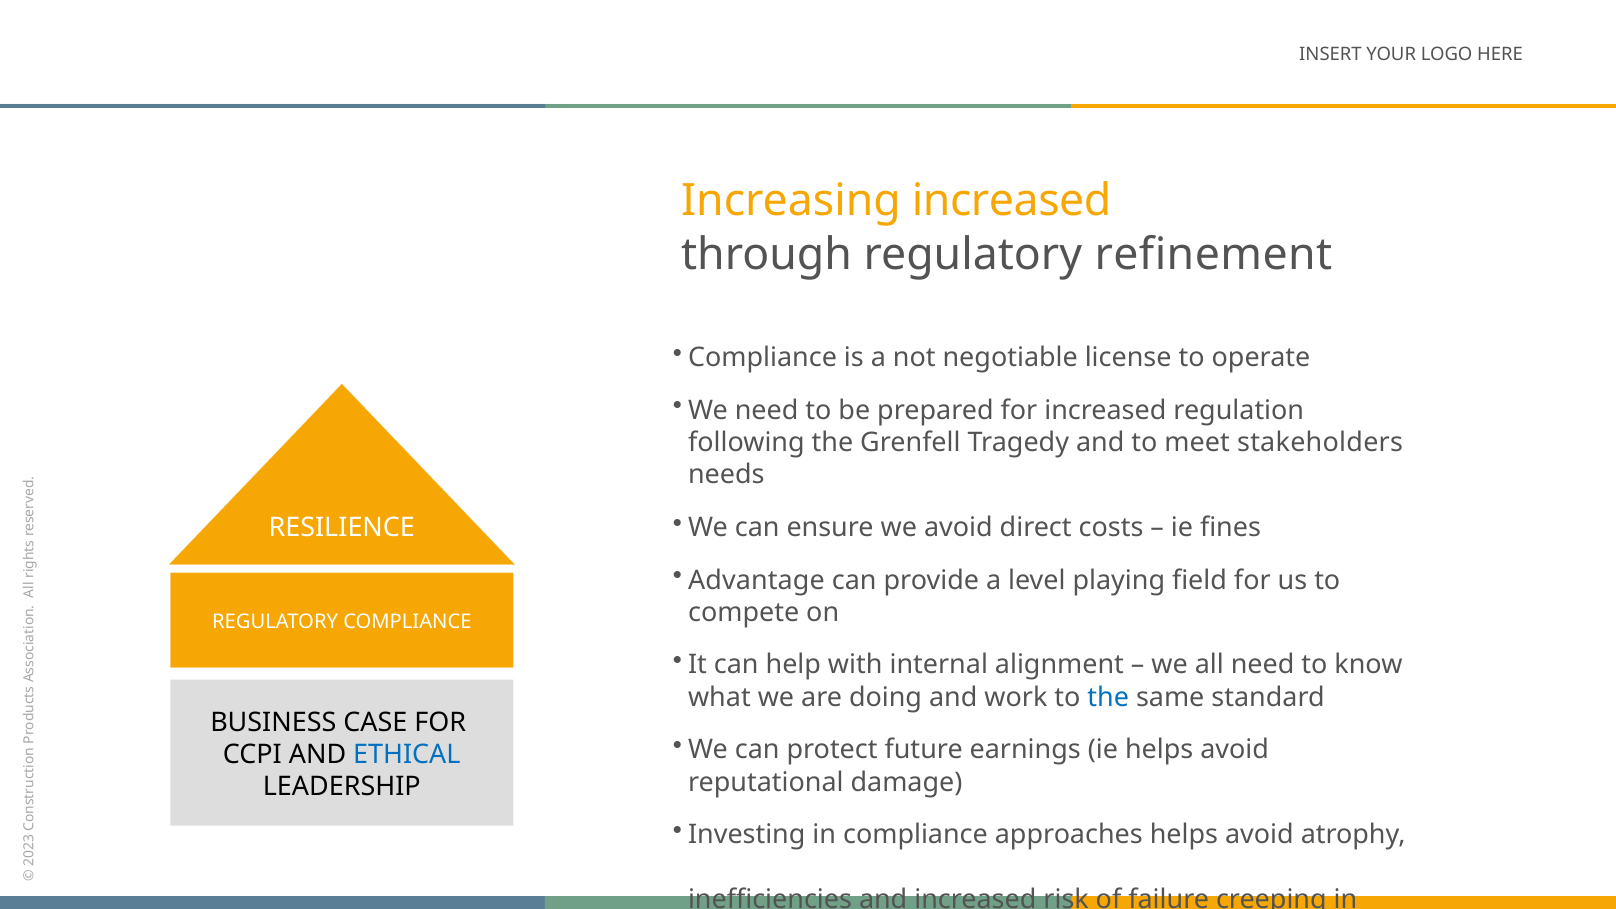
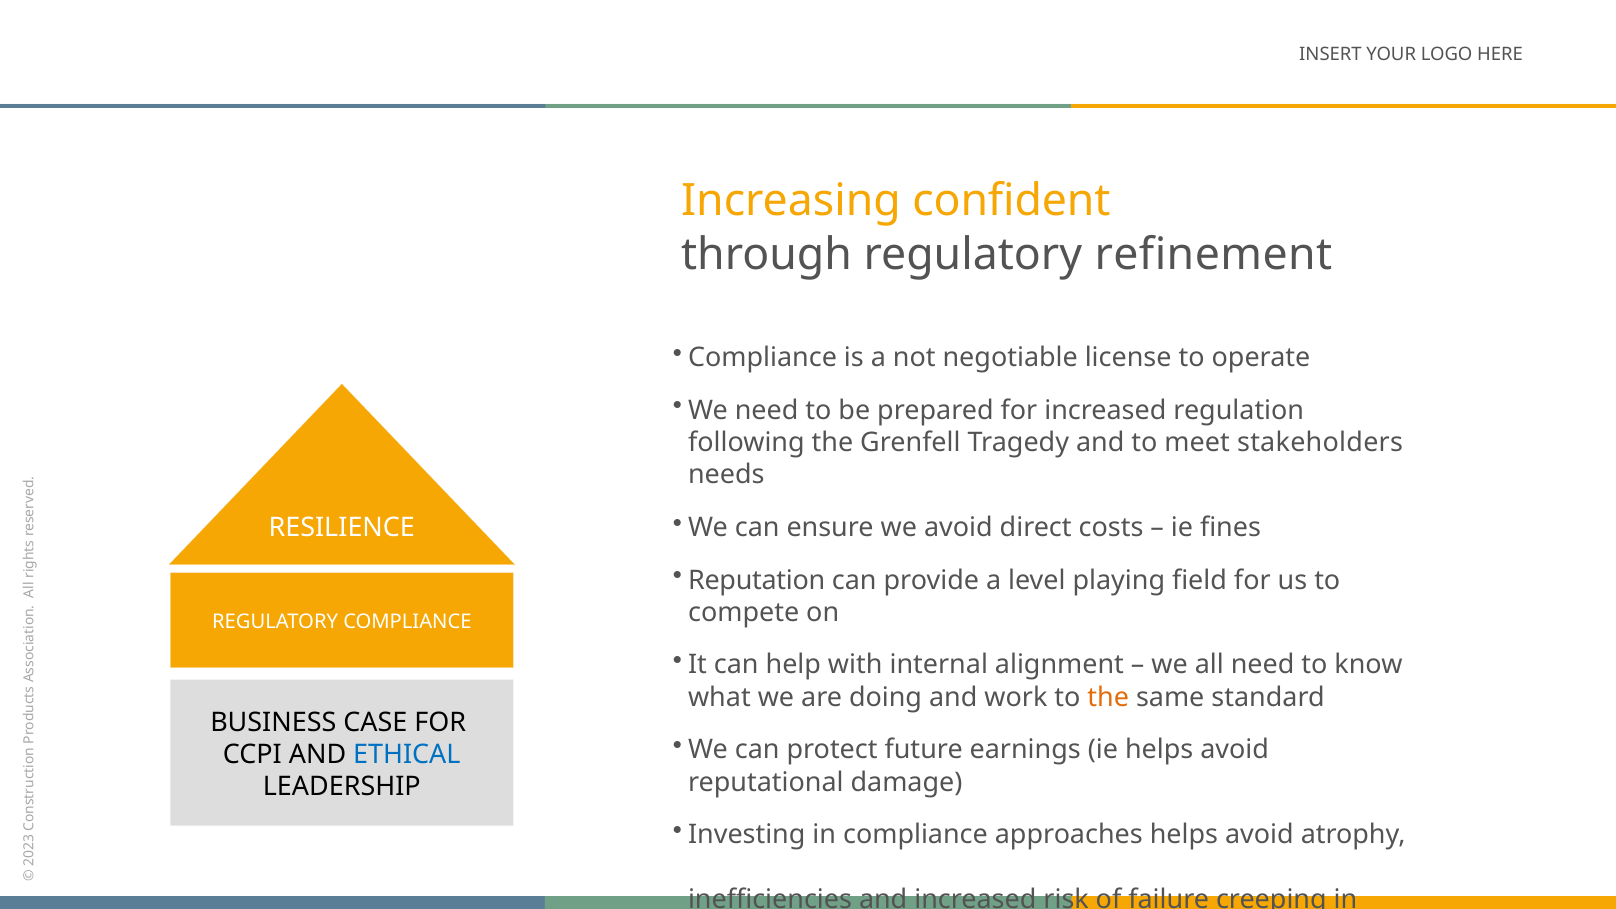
Increasing increased: increased -> confident (1011, 201)
Advantage: Advantage -> Reputation (757, 580)
the colour: blue -> orange (1108, 697)
